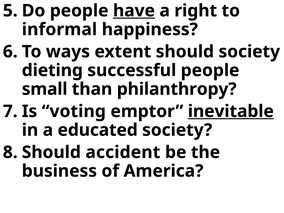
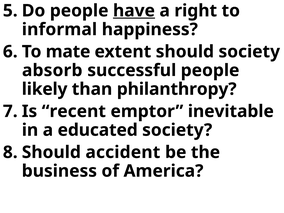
ways: ways -> mate (68, 52)
dieting: dieting -> absorb (52, 70)
small: small -> likely (45, 89)
voting: voting -> recent (74, 111)
inevitable underline: present -> none (231, 111)
